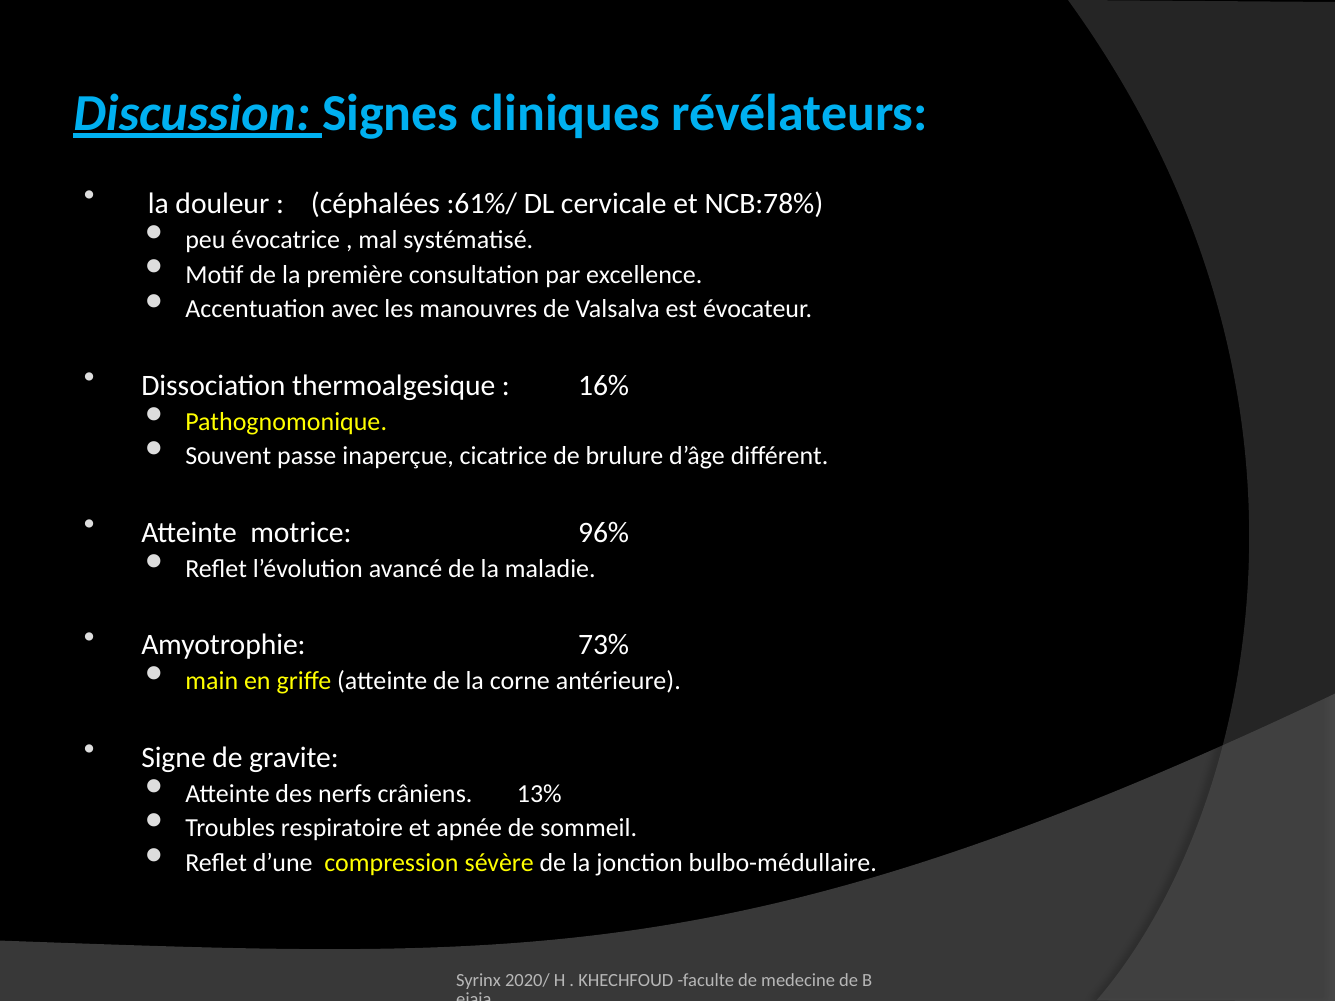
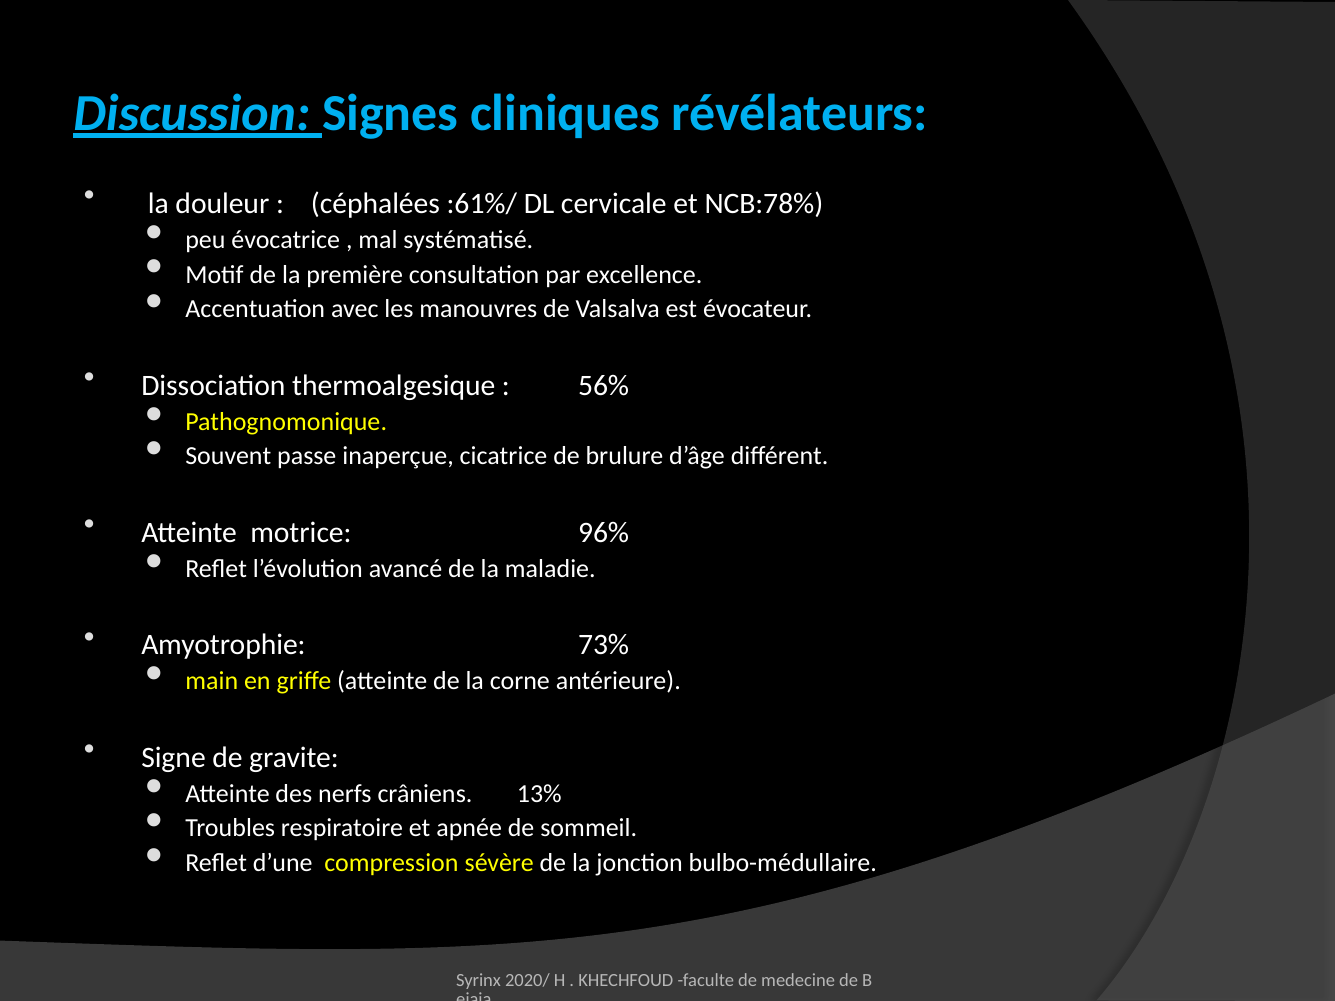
16%: 16% -> 56% (604, 386)
